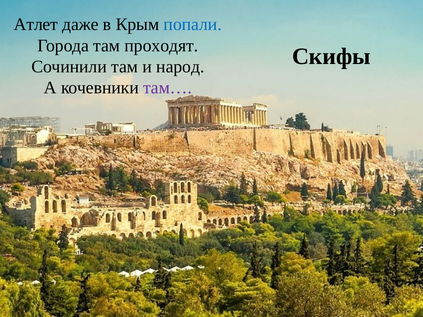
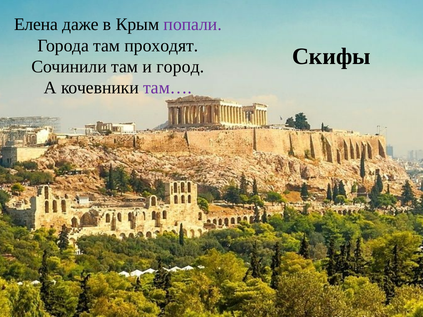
Атлет: Атлет -> Елена (36, 24)
попали colour: blue -> purple (193, 24)
народ: народ -> город (180, 67)
